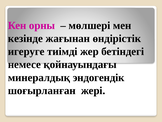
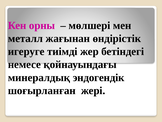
кезінде: кезінде -> металл (25, 38)
